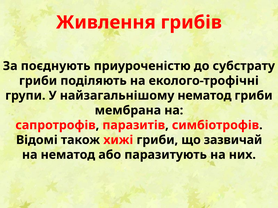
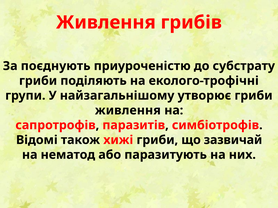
найзагальнішому нематод: нематод -> утворює (204, 96)
мембрана: мембрана -> живлення (128, 111)
